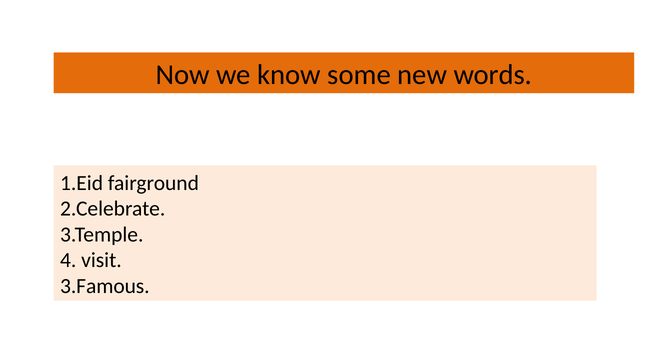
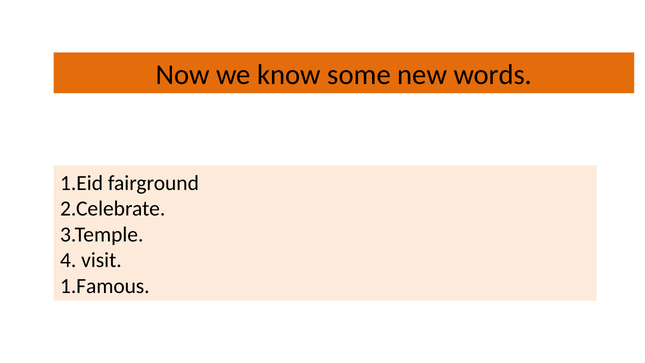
3.Famous: 3.Famous -> 1.Famous (105, 286)
